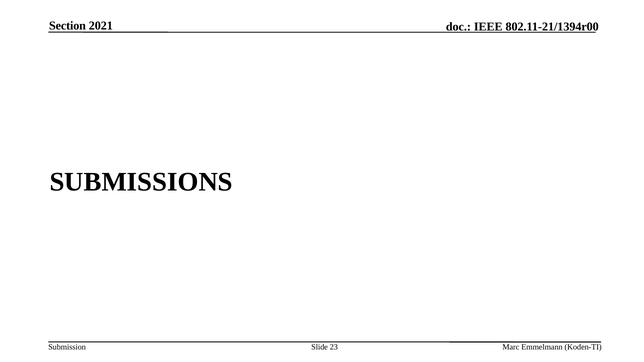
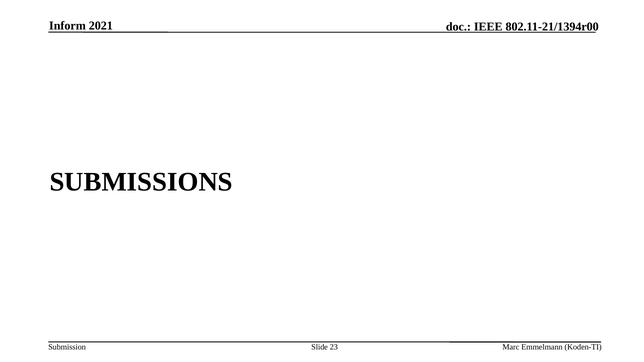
Section: Section -> Inform (67, 26)
